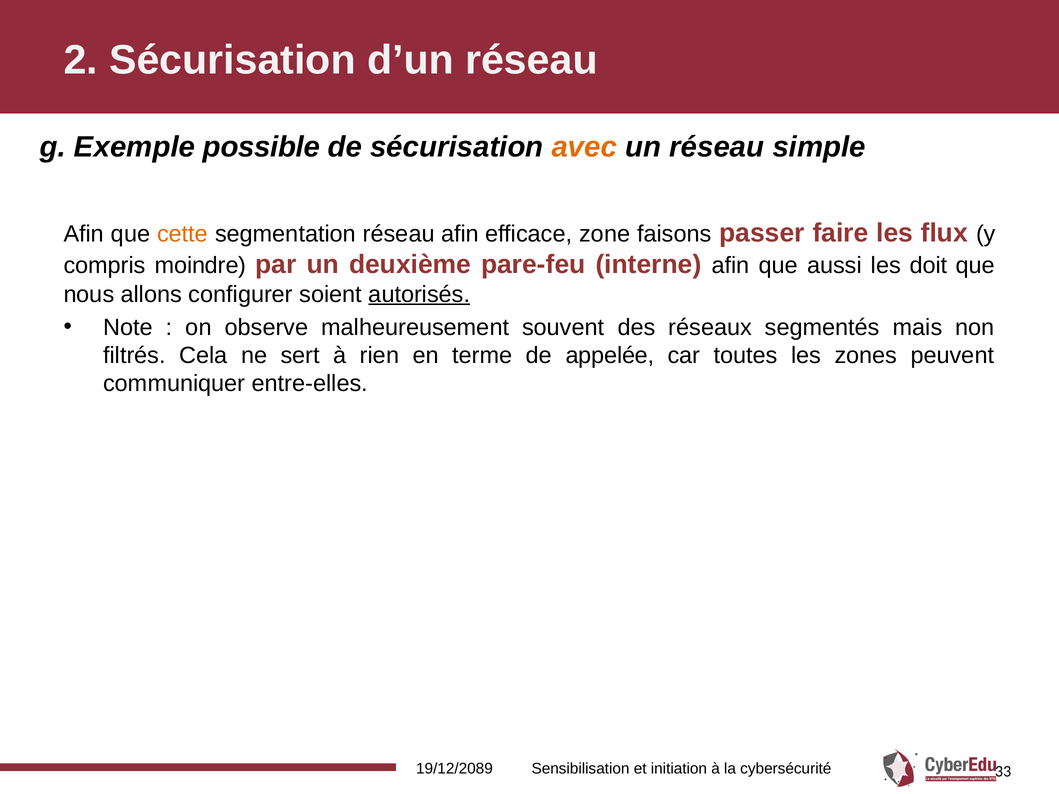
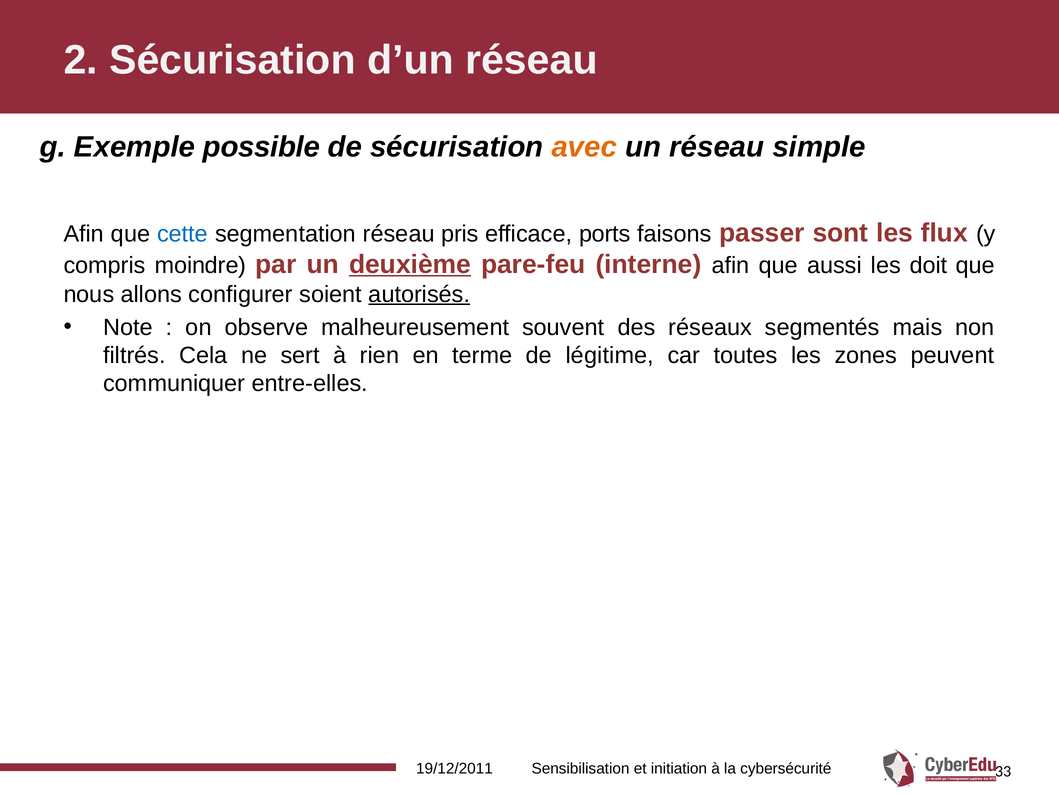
cette colour: orange -> blue (183, 234)
segmentation réseau afin: afin -> pris (460, 234)
zone: zone -> ports (605, 234)
faire: faire -> sont (840, 233)
deuxième underline: none -> present (410, 265)
appelée: appelée -> légitime (610, 356)
19/12/2089: 19/12/2089 -> 19/12/2011 (454, 769)
